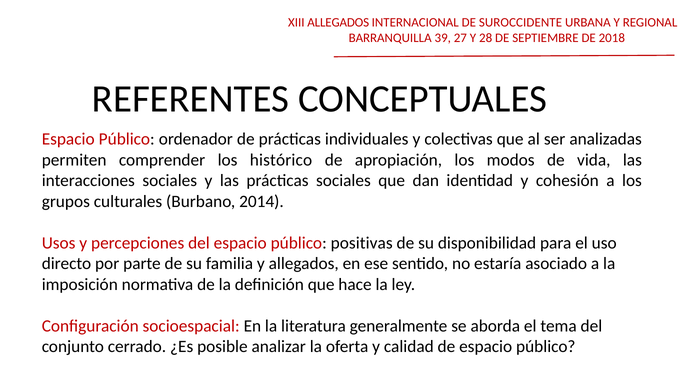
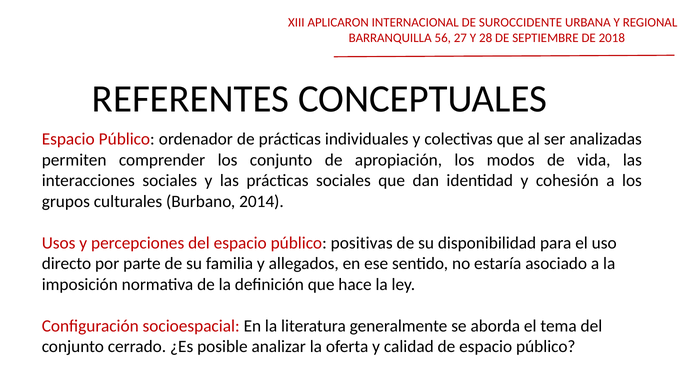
XIII ALLEGADOS: ALLEGADOS -> APLICARON (338, 22)
39: 39 -> 56 (443, 38)
los histórico: histórico -> conjunto (281, 160)
